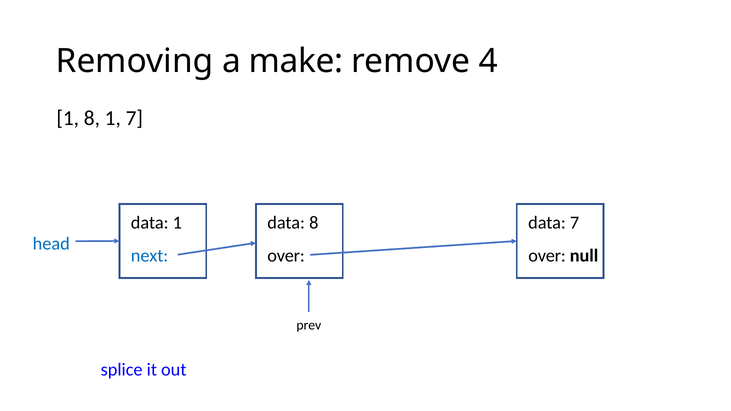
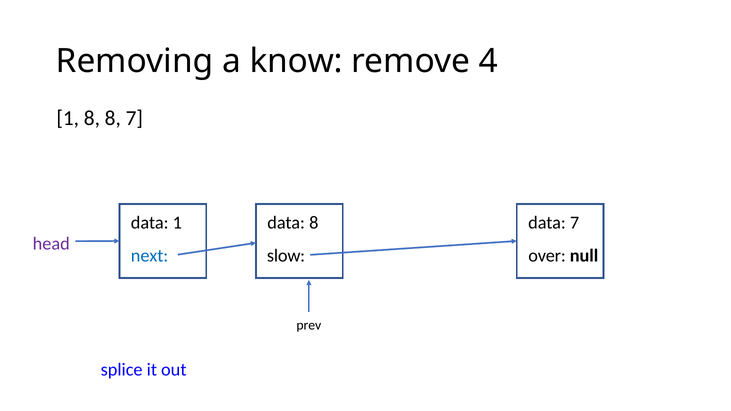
make: make -> know (296, 61)
8 1: 1 -> 8 (113, 118)
head colour: blue -> purple (51, 244)
over: over -> slow (286, 256)
